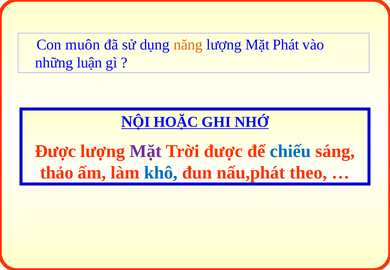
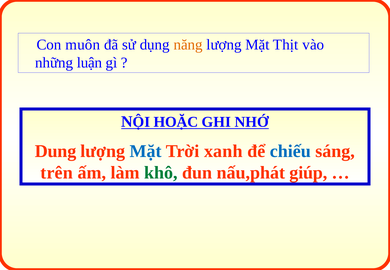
Phát: Phát -> Thịt (286, 45)
Được: Được -> Dung (56, 151)
Mặt colour: purple -> blue (146, 151)
Trời được: được -> xanh (223, 151)
thảo: thảo -> trên (57, 173)
khô colour: blue -> green (161, 173)
theo: theo -> giúp (308, 173)
